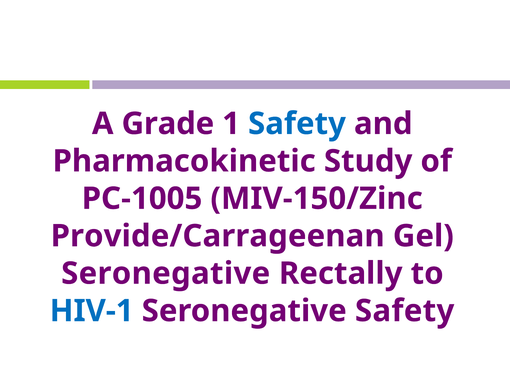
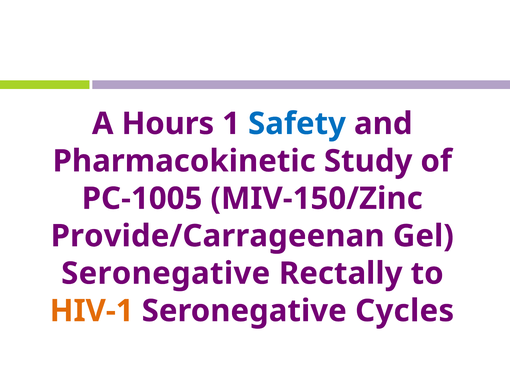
Grade: Grade -> Hours (168, 124)
HIV-1 colour: blue -> orange (92, 310)
Seronegative Safety: Safety -> Cycles (405, 310)
